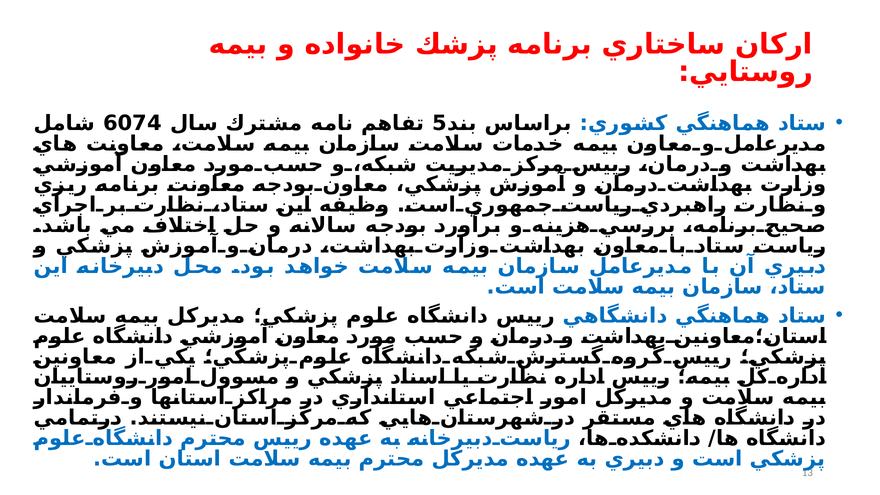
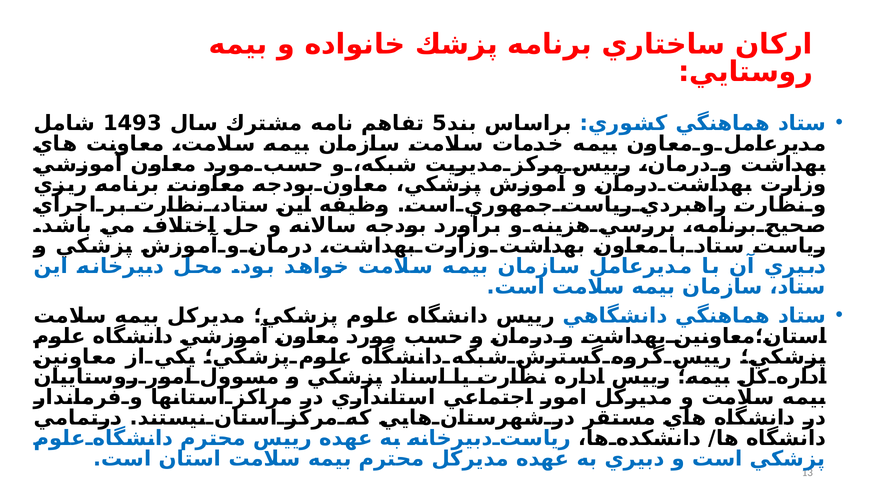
6074: 6074 -> 1493 (132, 123)
